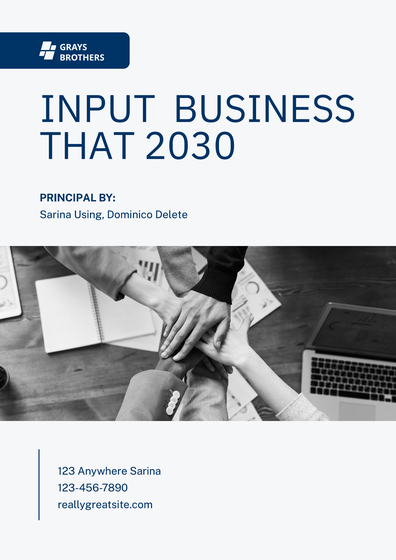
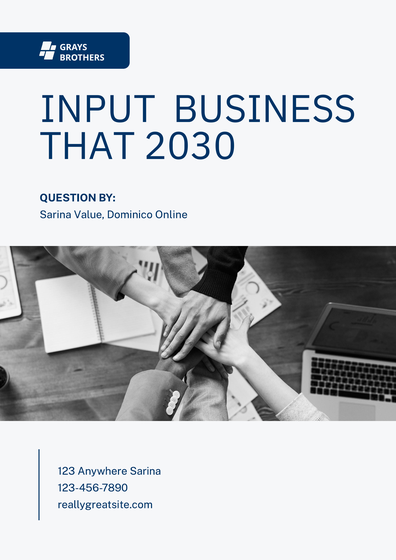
PRINCIPAL: PRINCIPAL -> QUESTION (68, 198)
Using: Using -> Value (89, 215)
Delete: Delete -> Online (171, 215)
